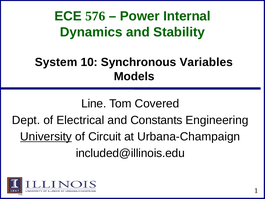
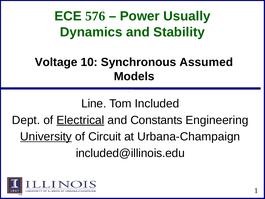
Internal: Internal -> Usually (187, 16)
System: System -> Voltage (56, 62)
Variables: Variables -> Assumed (206, 62)
Covered: Covered -> Included (157, 103)
Electrical underline: none -> present (80, 120)
